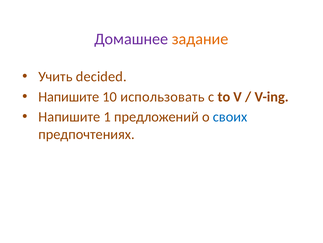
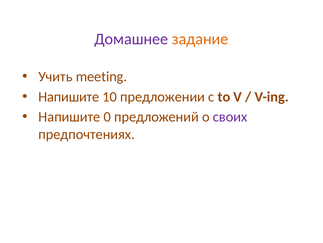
decided: decided -> meeting (101, 76)
использовать: использовать -> предложении (163, 97)
1: 1 -> 0 (107, 117)
своих colour: blue -> purple (230, 117)
